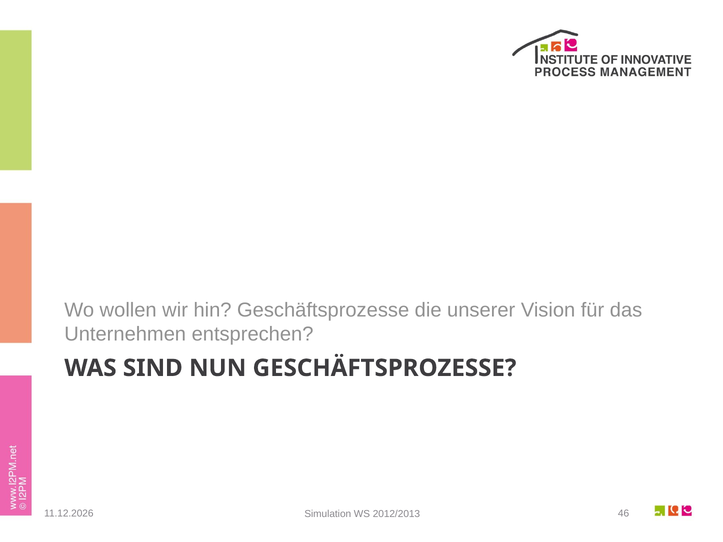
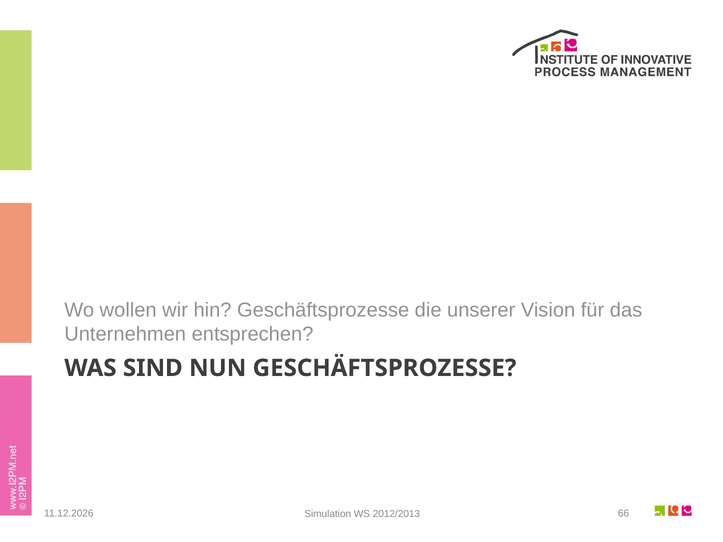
46: 46 -> 66 (624, 514)
